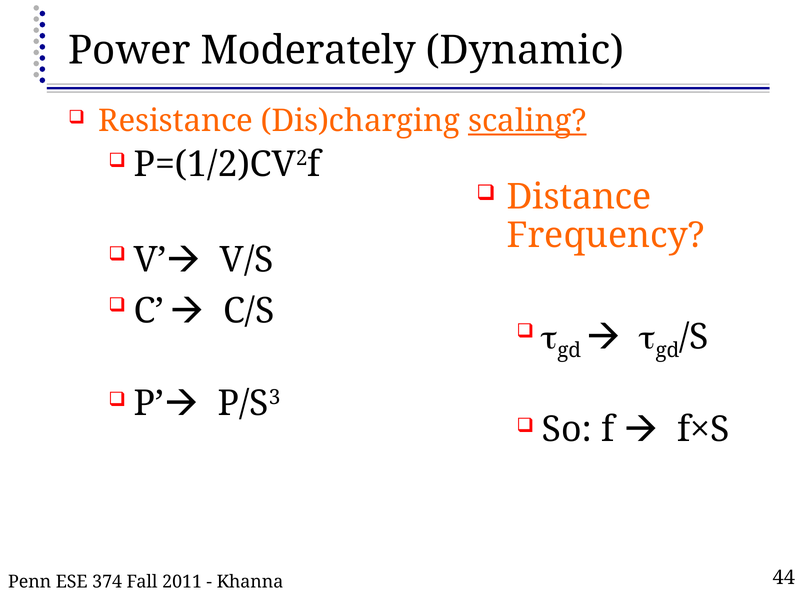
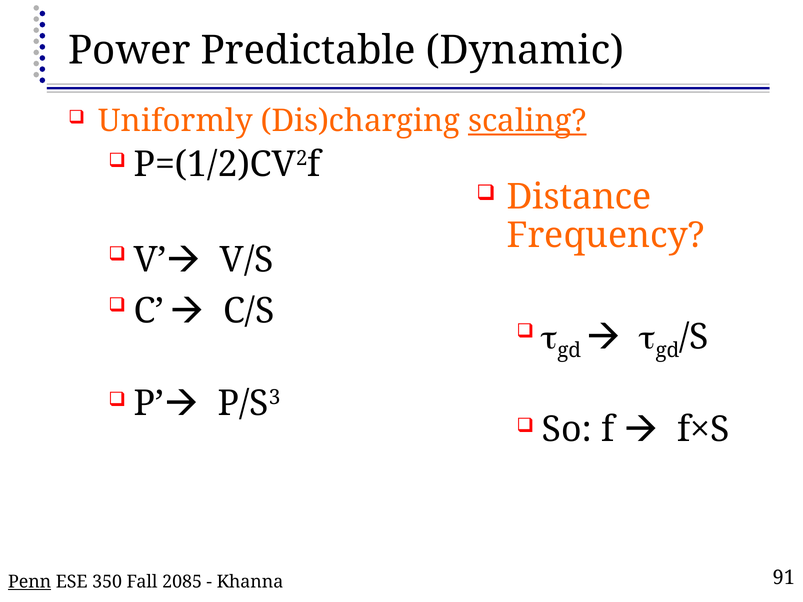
Moderately: Moderately -> Predictable (308, 50)
Resistance: Resistance -> Uniformly (176, 121)
Penn underline: none -> present (30, 582)
374: 374 -> 350 (107, 582)
2011: 2011 -> 2085 (182, 582)
44: 44 -> 91 (784, 578)
